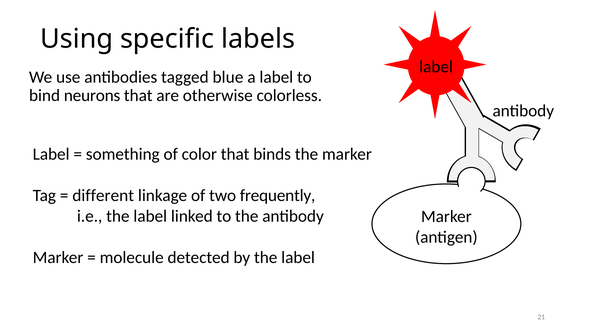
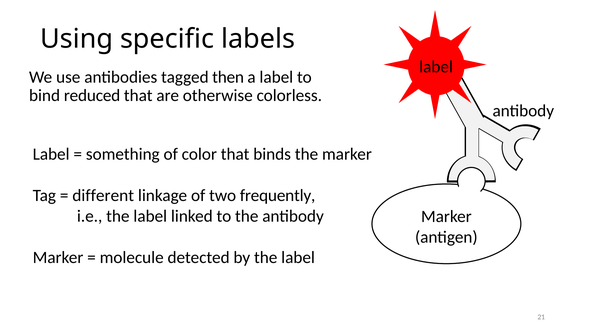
blue: blue -> then (228, 77)
neurons: neurons -> reduced (92, 96)
